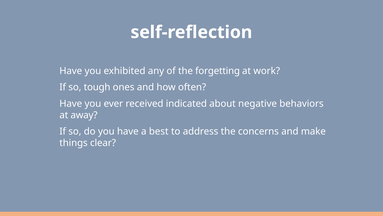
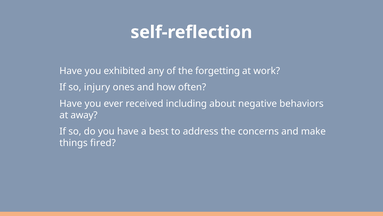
tough: tough -> injury (97, 87)
indicated: indicated -> including (186, 103)
clear: clear -> fired (103, 143)
